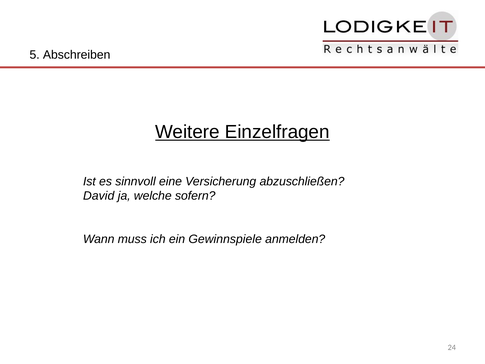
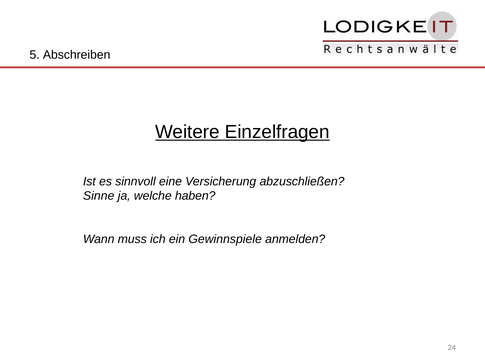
David: David -> Sinne (99, 196)
sofern: sofern -> haben (195, 196)
